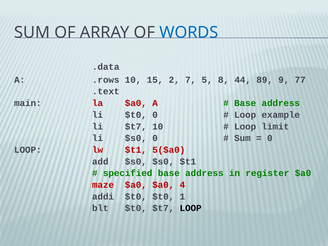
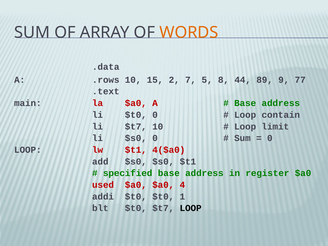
WORDS colour: blue -> orange (189, 33)
example: example -> contain (281, 115)
5($a0: 5($a0 -> 4($a0 (169, 150)
maze: maze -> used (103, 185)
